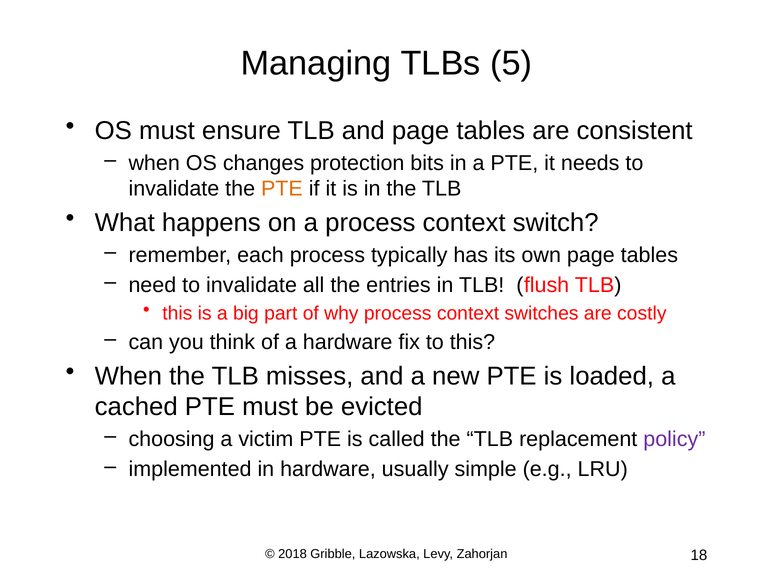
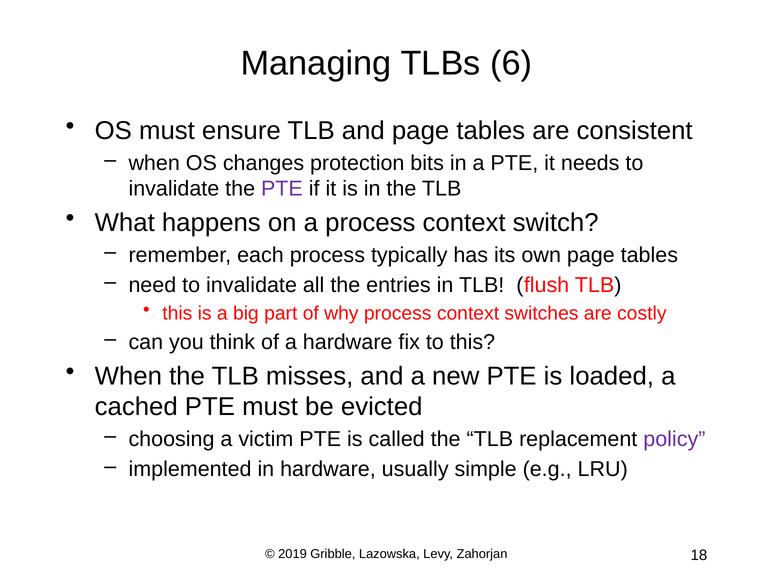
5: 5 -> 6 (511, 64)
PTE colour: orange -> purple (282, 189)
2018: 2018 -> 2019 (293, 554)
